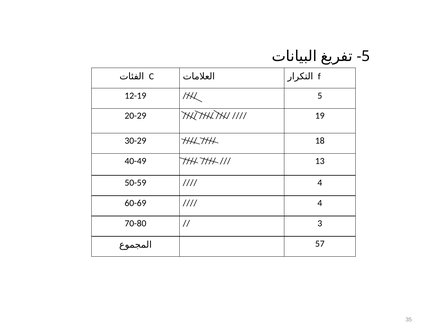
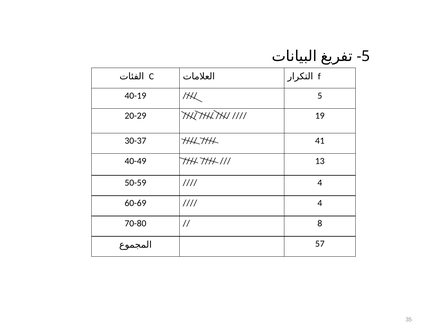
12-19: 12-19 -> 40-19 (135, 96)
30-29: 30-29 -> 30-37 (135, 141)
18: 18 -> 41 (320, 141)
3: 3 -> 8 (320, 224)
